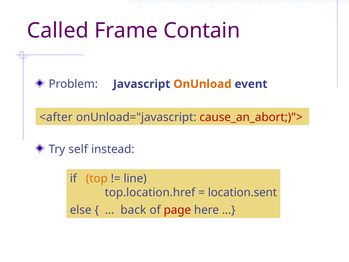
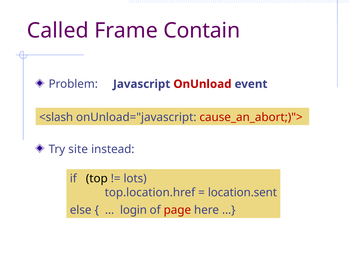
OnUnload colour: orange -> red (202, 84)
<after: <after -> <slash (56, 117)
self: self -> site (78, 149)
top colour: orange -> black (97, 178)
line: line -> lots (135, 178)
back: back -> login (133, 210)
